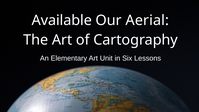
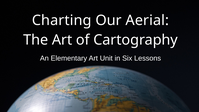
Available: Available -> Charting (62, 20)
